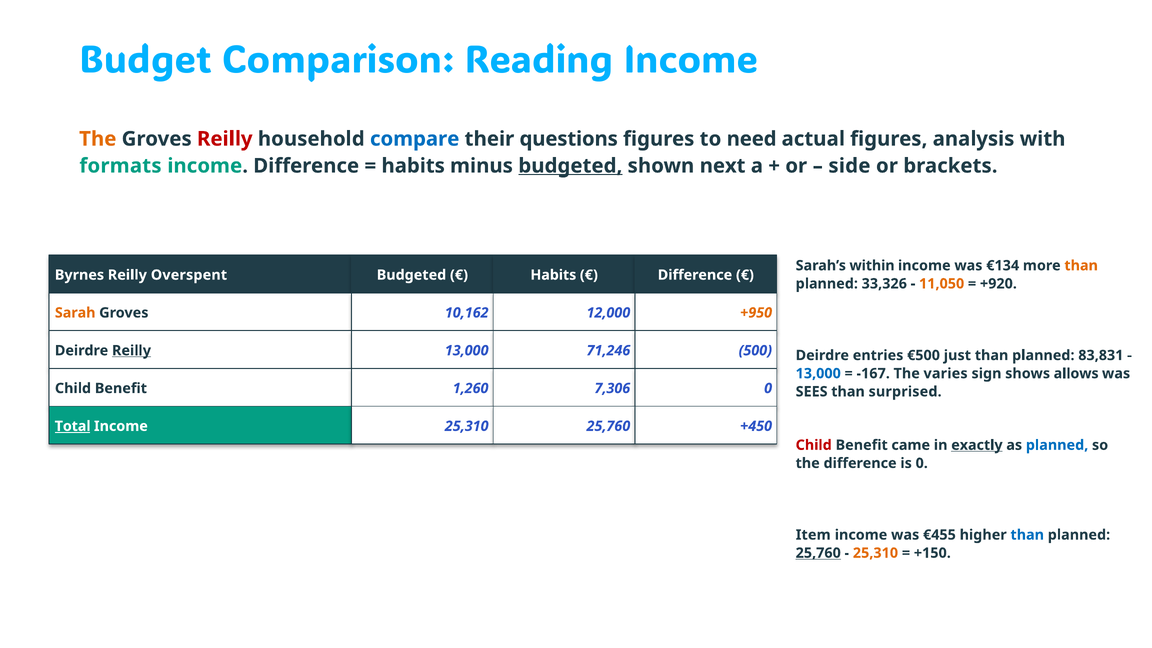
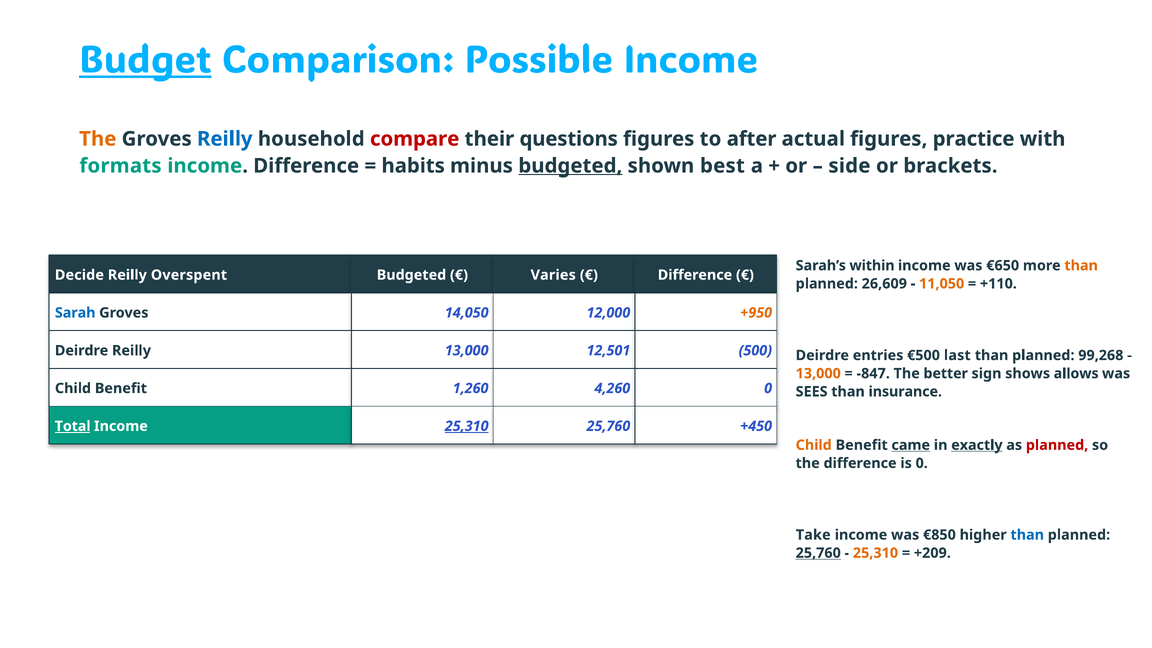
Budget underline: none -> present (145, 60)
Reading: Reading -> Possible (539, 60)
Reilly colour: red -> blue (225, 139)
compare colour: blue -> red (415, 139)
need: need -> after (752, 139)
analysis: analysis -> practice (974, 139)
next: next -> best (722, 166)
€134: €134 -> €650 (1003, 266)
Byrnes: Byrnes -> Decide (79, 275)
Habits: Habits -> Varies (553, 275)
33,326: 33,326 -> 26,609 (884, 284)
+920: +920 -> +110 (998, 284)
Sarah colour: orange -> blue (75, 313)
10,162: 10,162 -> 14,050 (467, 313)
Reilly underline: present -> none (131, 351)
71,246: 71,246 -> 12,501 (608, 351)
just: just -> last (957, 355)
83,831: 83,831 -> 99,268 (1101, 355)
13,000 colour: blue -> orange (818, 374)
-167: -167 -> -847 (873, 374)
varies: varies -> better (946, 374)
7,306: 7,306 -> 4,260 (612, 388)
surprised: surprised -> insurance (905, 392)
25,310 underline: none -> present (467, 426)
Child colour: red -> orange (814, 445)
came underline: none -> present (911, 445)
planned colour: blue -> red (1057, 445)
Item: Item -> Take (813, 535)
€455: €455 -> €850 (939, 535)
+150: +150 -> +209 (932, 553)
